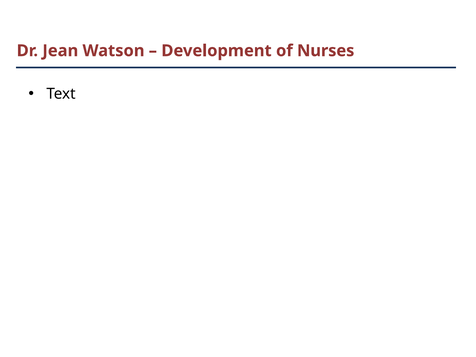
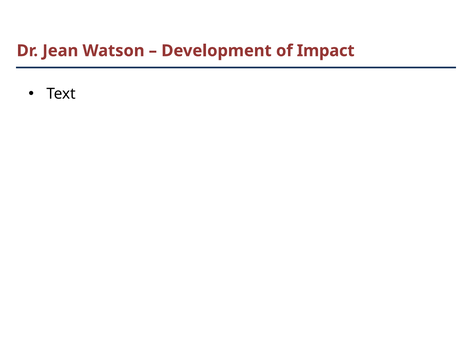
Nurses: Nurses -> Impact (326, 51)
